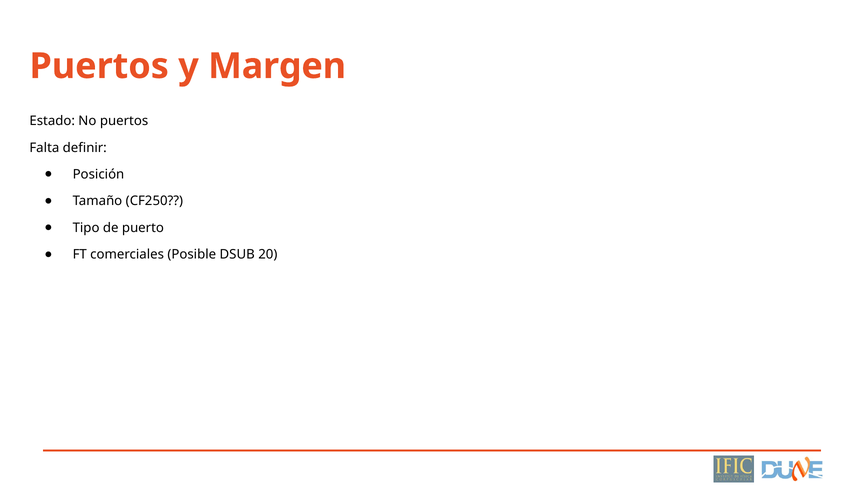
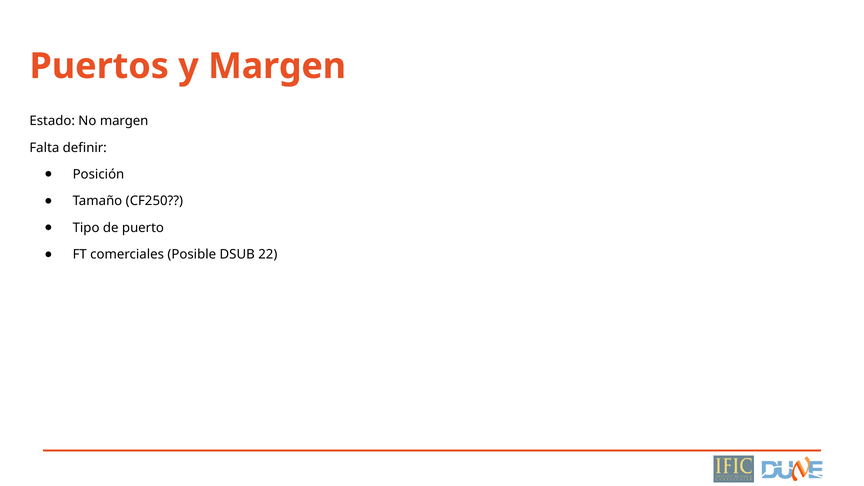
No puertos: puertos -> margen (124, 121)
20: 20 -> 22 (268, 255)
